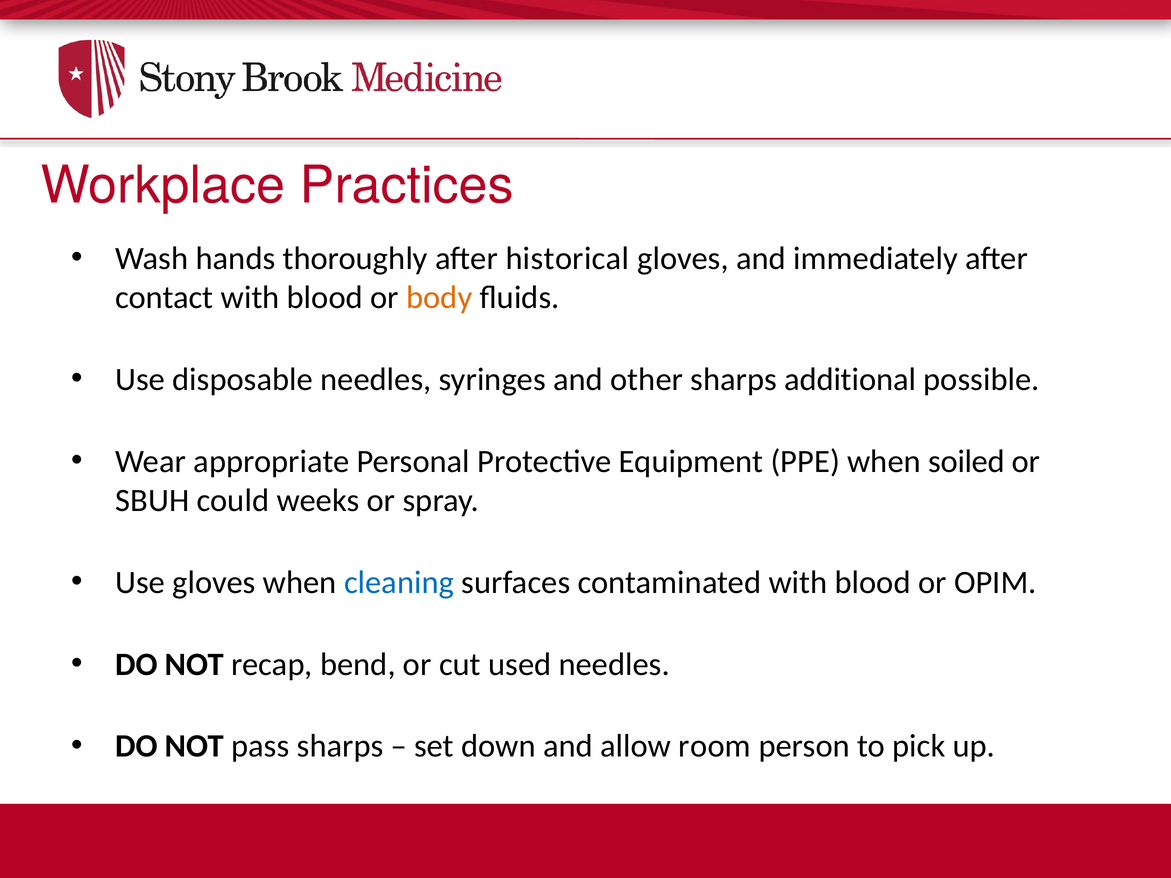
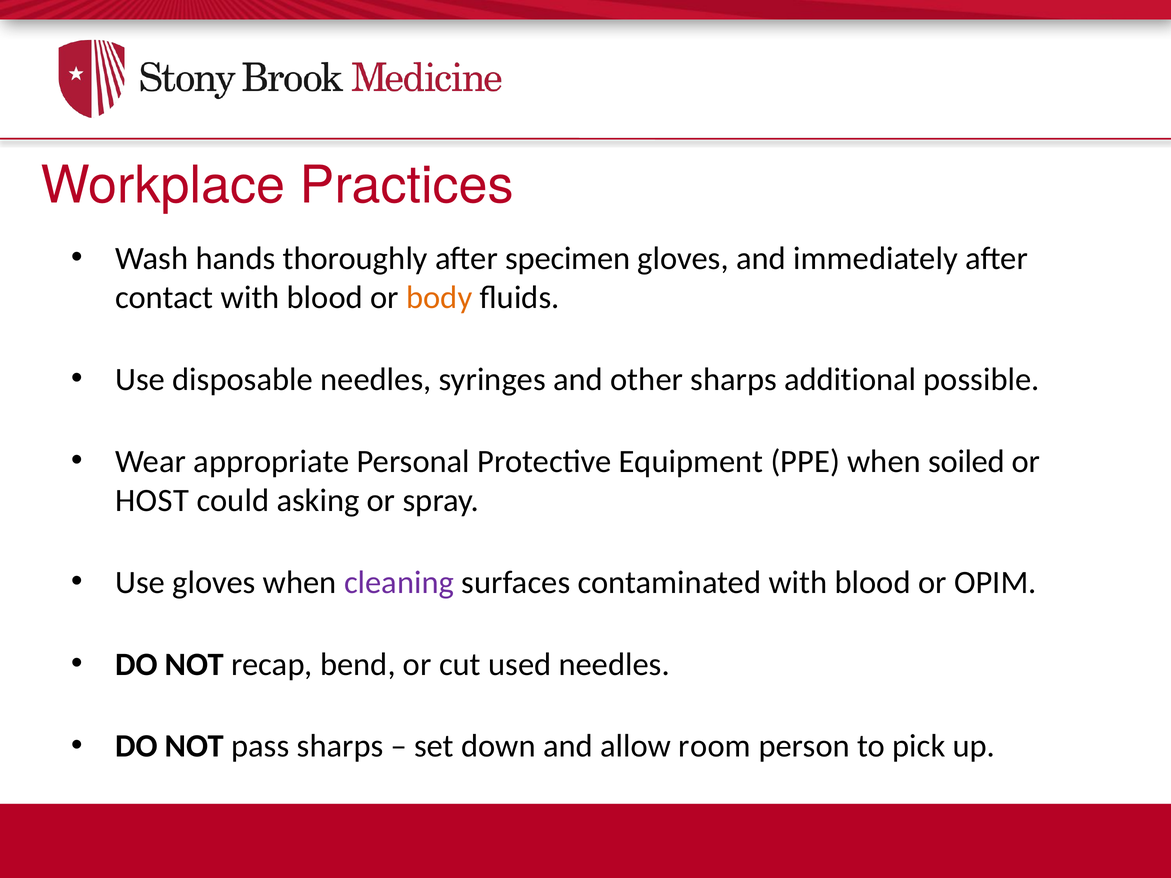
historical: historical -> specimen (568, 258)
SBUH: SBUH -> HOST (152, 501)
weeks: weeks -> asking (318, 501)
cleaning colour: blue -> purple (399, 583)
